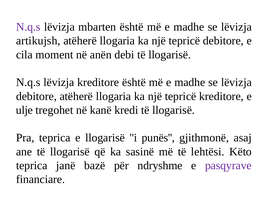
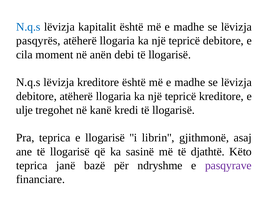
N.q.s colour: purple -> blue (28, 27)
mbarten: mbarten -> kapitalit (97, 27)
artikujsh: artikujsh -> pasqyrës (38, 41)
punës: punës -> librin (158, 138)
lehtësi: lehtësi -> djathtë (208, 152)
